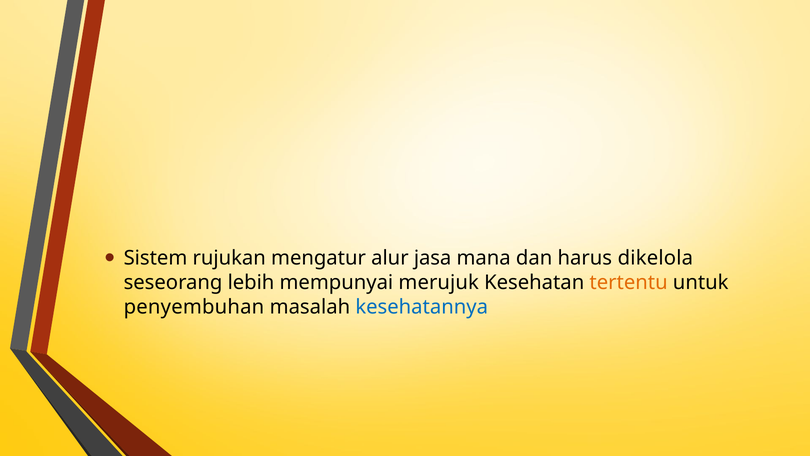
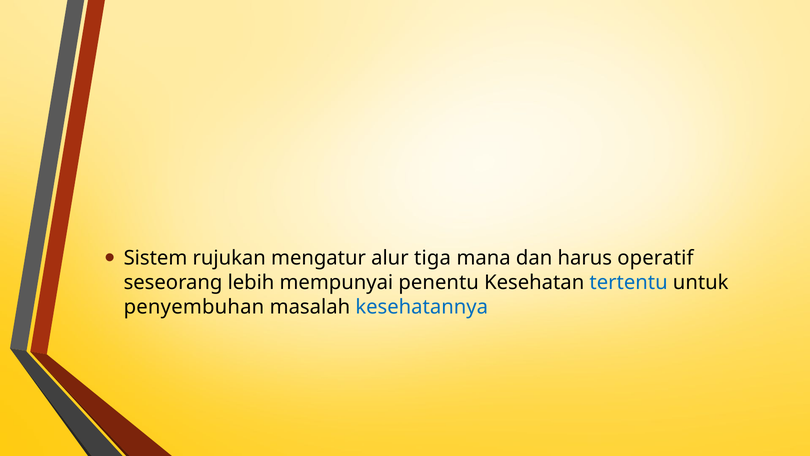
jasa: jasa -> tiga (432, 258)
dikelola: dikelola -> operatif (655, 258)
merujuk: merujuk -> penentu (439, 282)
tertentu colour: orange -> blue (629, 282)
